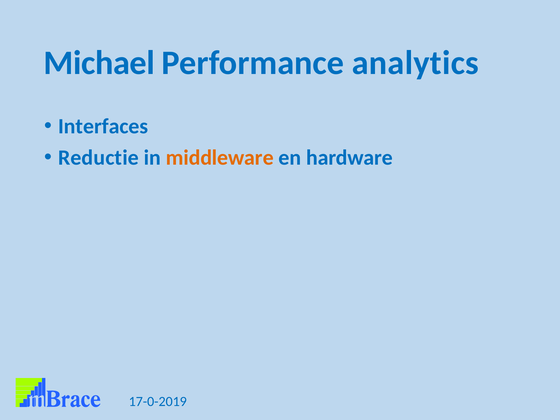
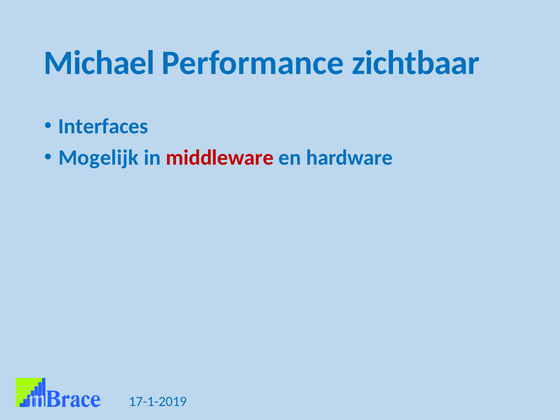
analytics: analytics -> zichtbaar (416, 63)
Reductie: Reductie -> Mogelijk (98, 158)
middleware colour: orange -> red (220, 158)
17-0-2019: 17-0-2019 -> 17-1-2019 (158, 401)
